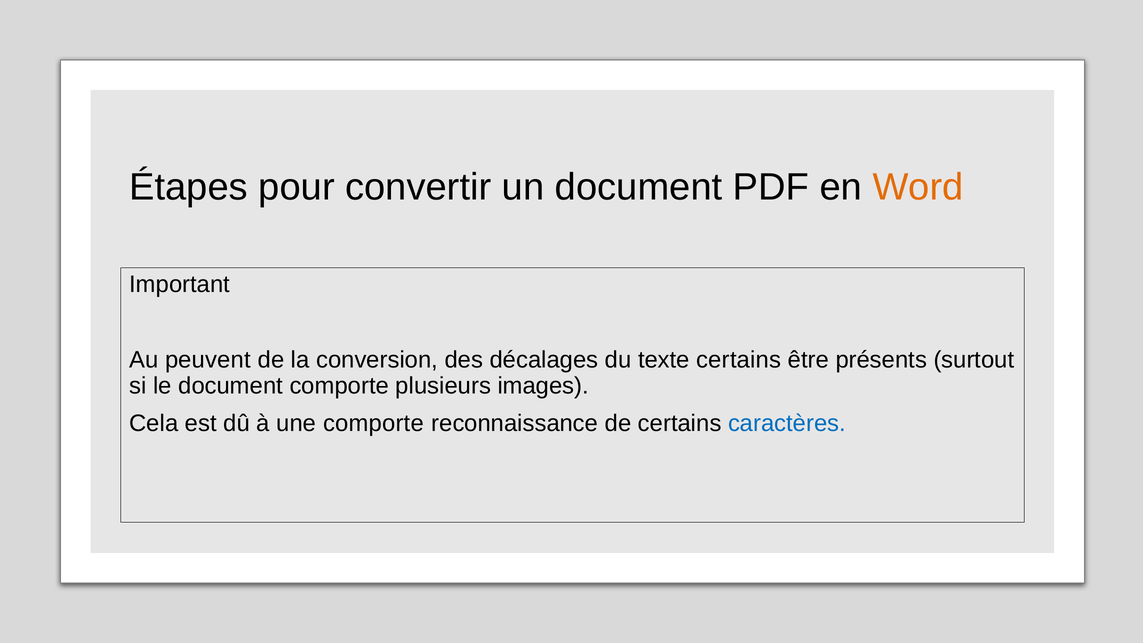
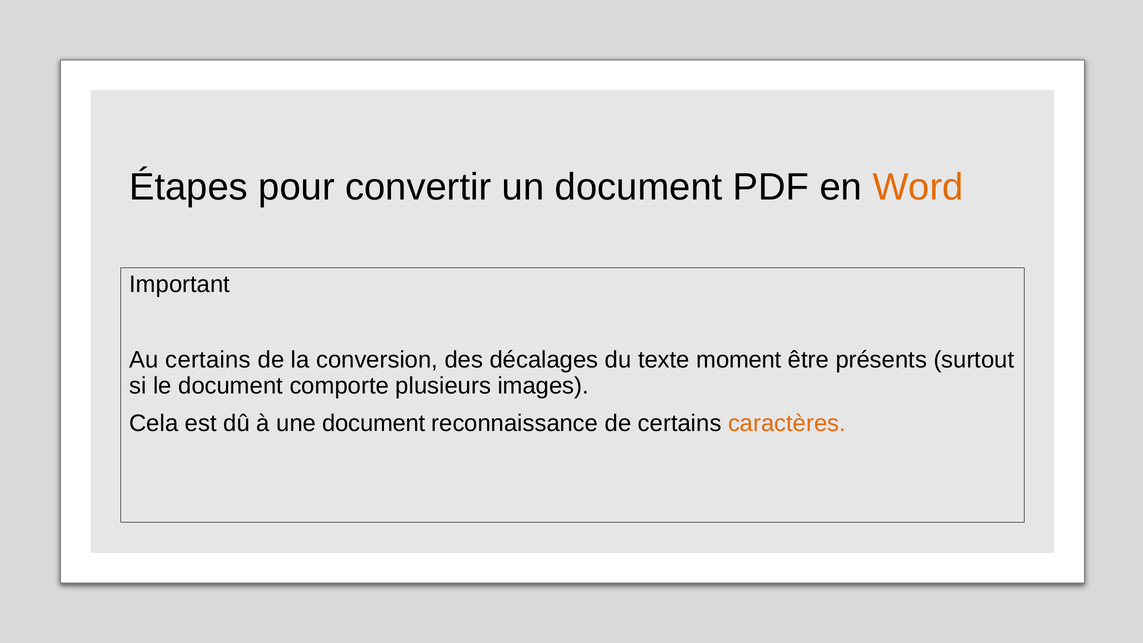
Au peuvent: peuvent -> certains (208, 360)
texte certains: certains -> moment (739, 360)
une comporte: comporte -> document (374, 423)
caractères colour: blue -> orange (787, 423)
